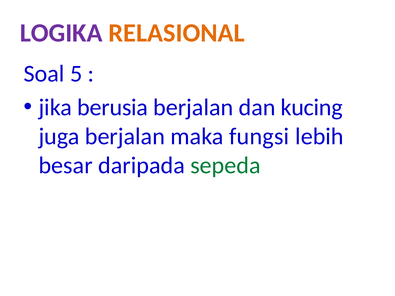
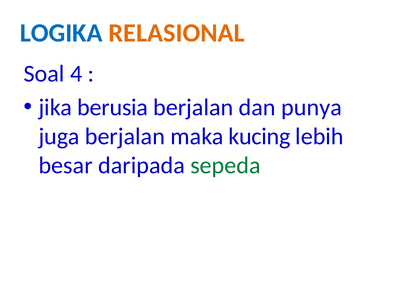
LOGIKA colour: purple -> blue (61, 33)
5: 5 -> 4 (76, 74)
kucing: kucing -> punya (311, 108)
fungsi: fungsi -> kucing (259, 137)
